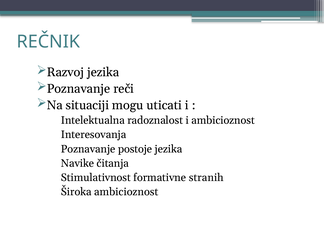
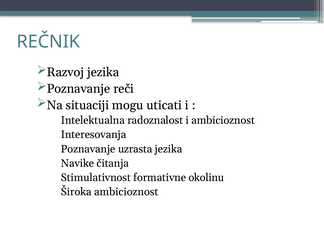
postoje: postoje -> uzrasta (135, 149)
stranih: stranih -> okolinu (206, 178)
